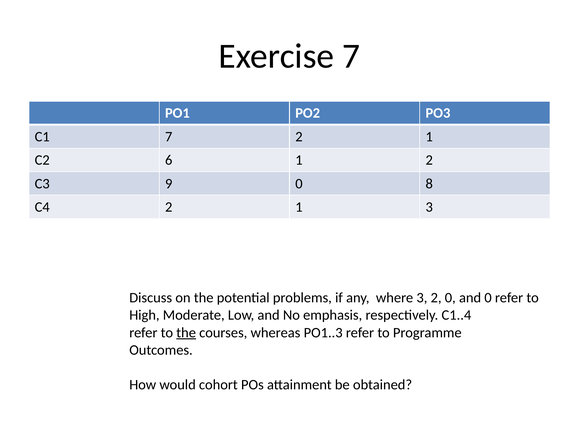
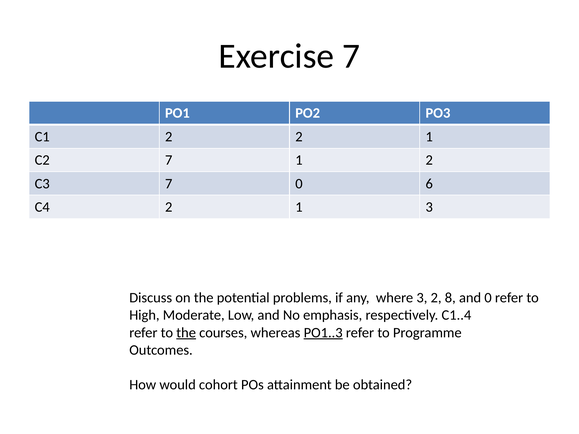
C1 7: 7 -> 2 (169, 137)
C2 6: 6 -> 7 (169, 160)
C3 9: 9 -> 7 (169, 184)
8: 8 -> 6 (429, 184)
2 0: 0 -> 8 (450, 298)
PO1..3 underline: none -> present (323, 333)
